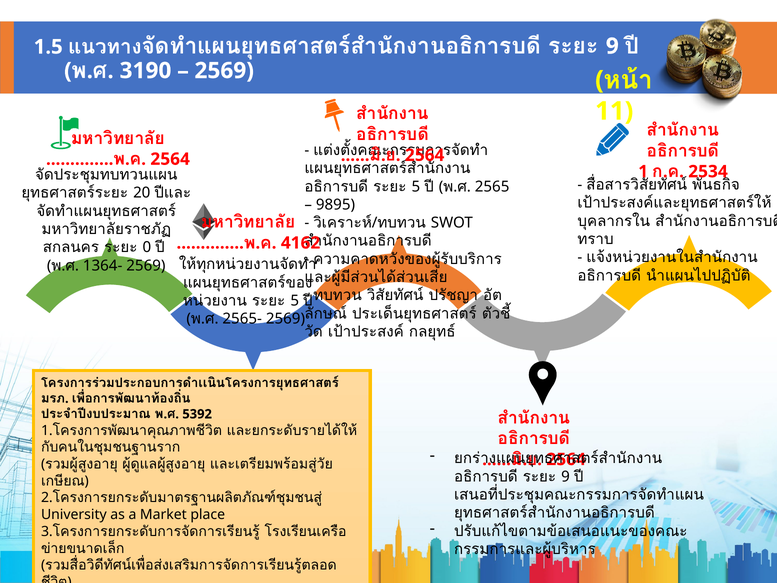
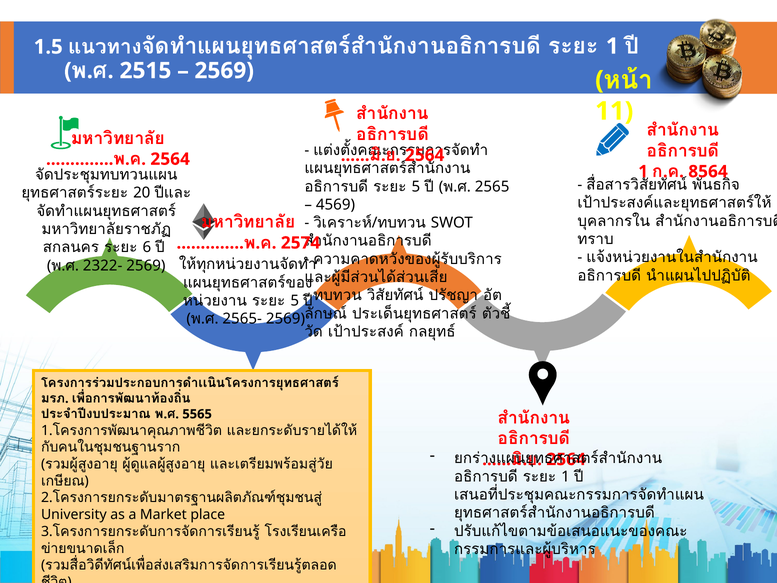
9: 9 -> 1 (612, 46)
3190: 3190 -> 2515 (145, 71)
2534: 2534 -> 8564 (708, 171)
9895: 9895 -> 4569 (335, 205)
4162: 4162 -> 2574 (301, 243)
0: 0 -> 6 (147, 247)
1364-: 1364- -> 2322- (103, 265)
5392: 5392 -> 5565 (197, 414)
9: 9 -> 1 (566, 476)
